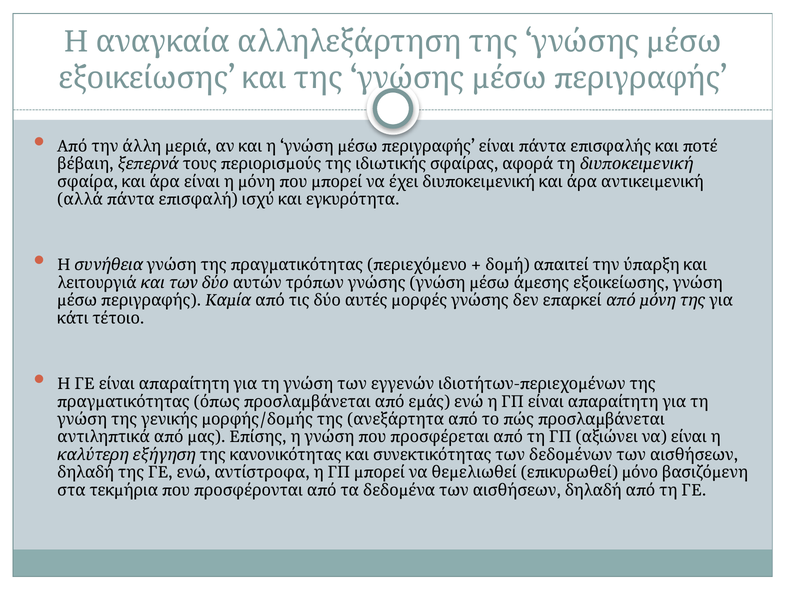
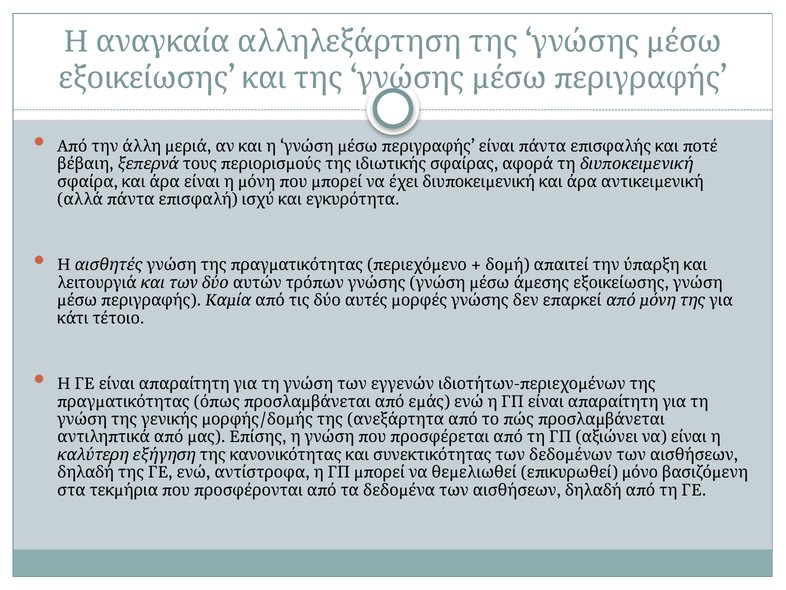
συνήθεια: συνήθεια -> αισθητές (109, 265)
